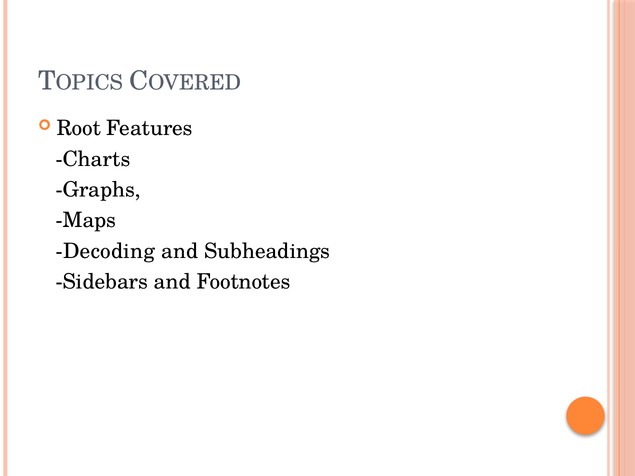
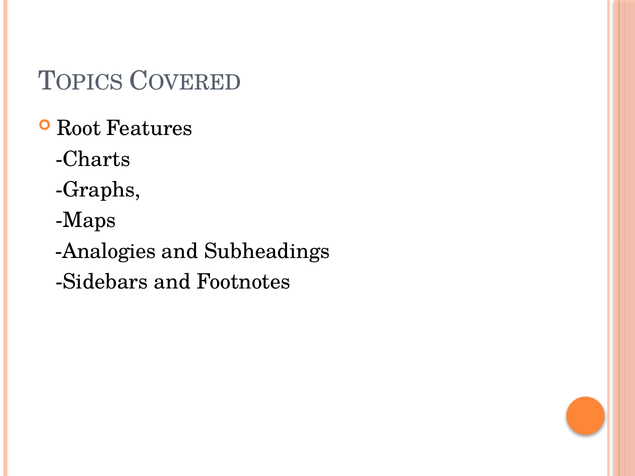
Decoding: Decoding -> Analogies (106, 251)
